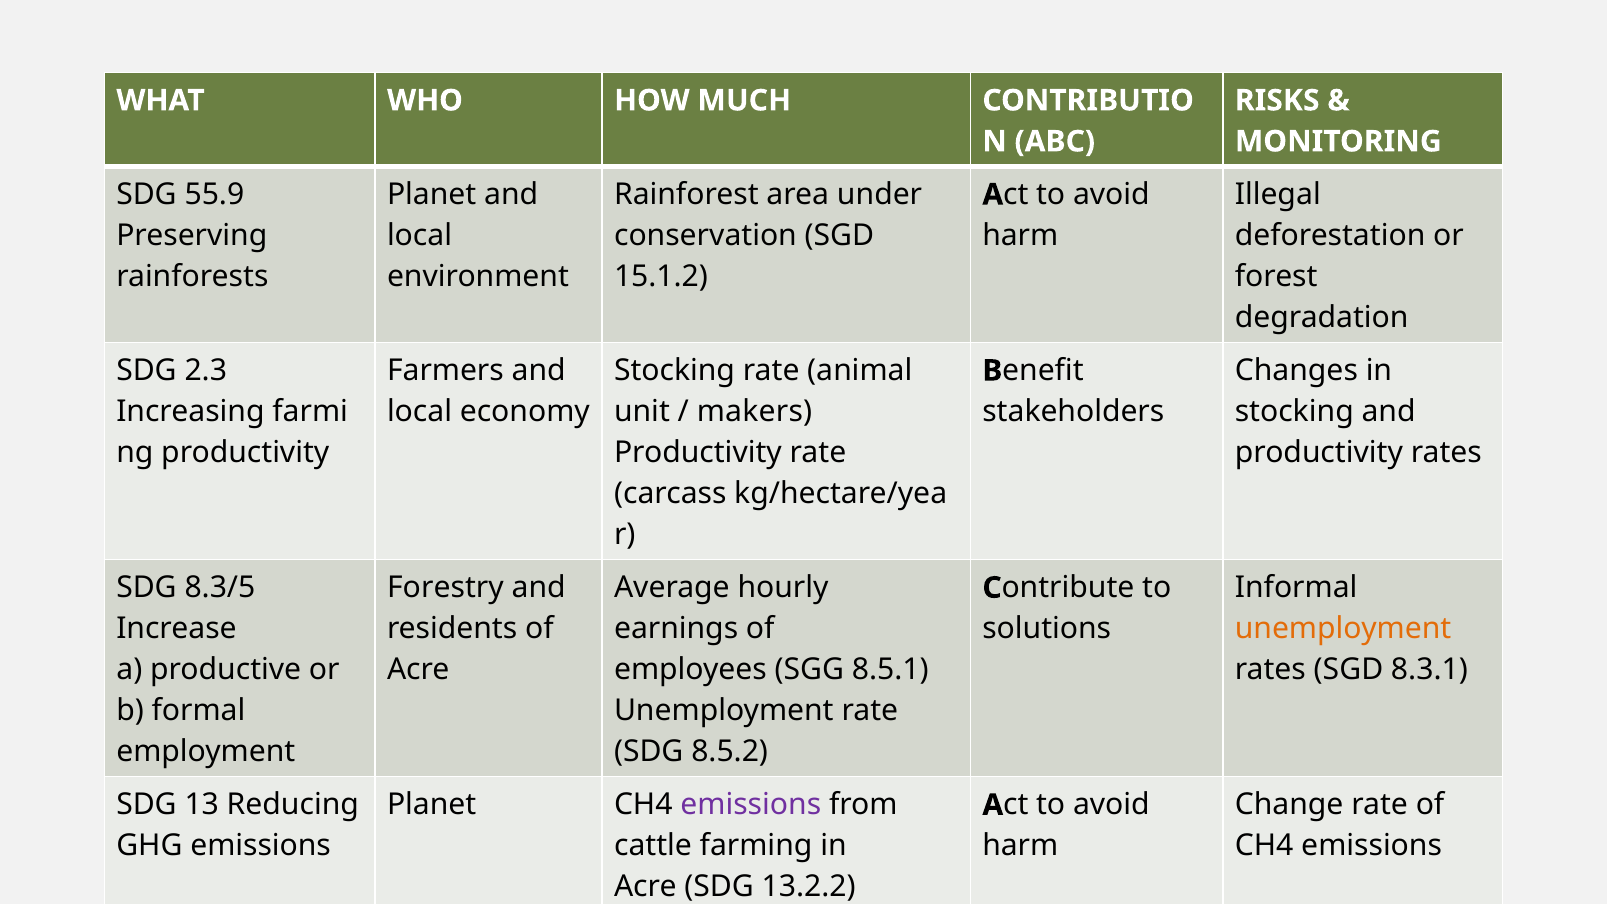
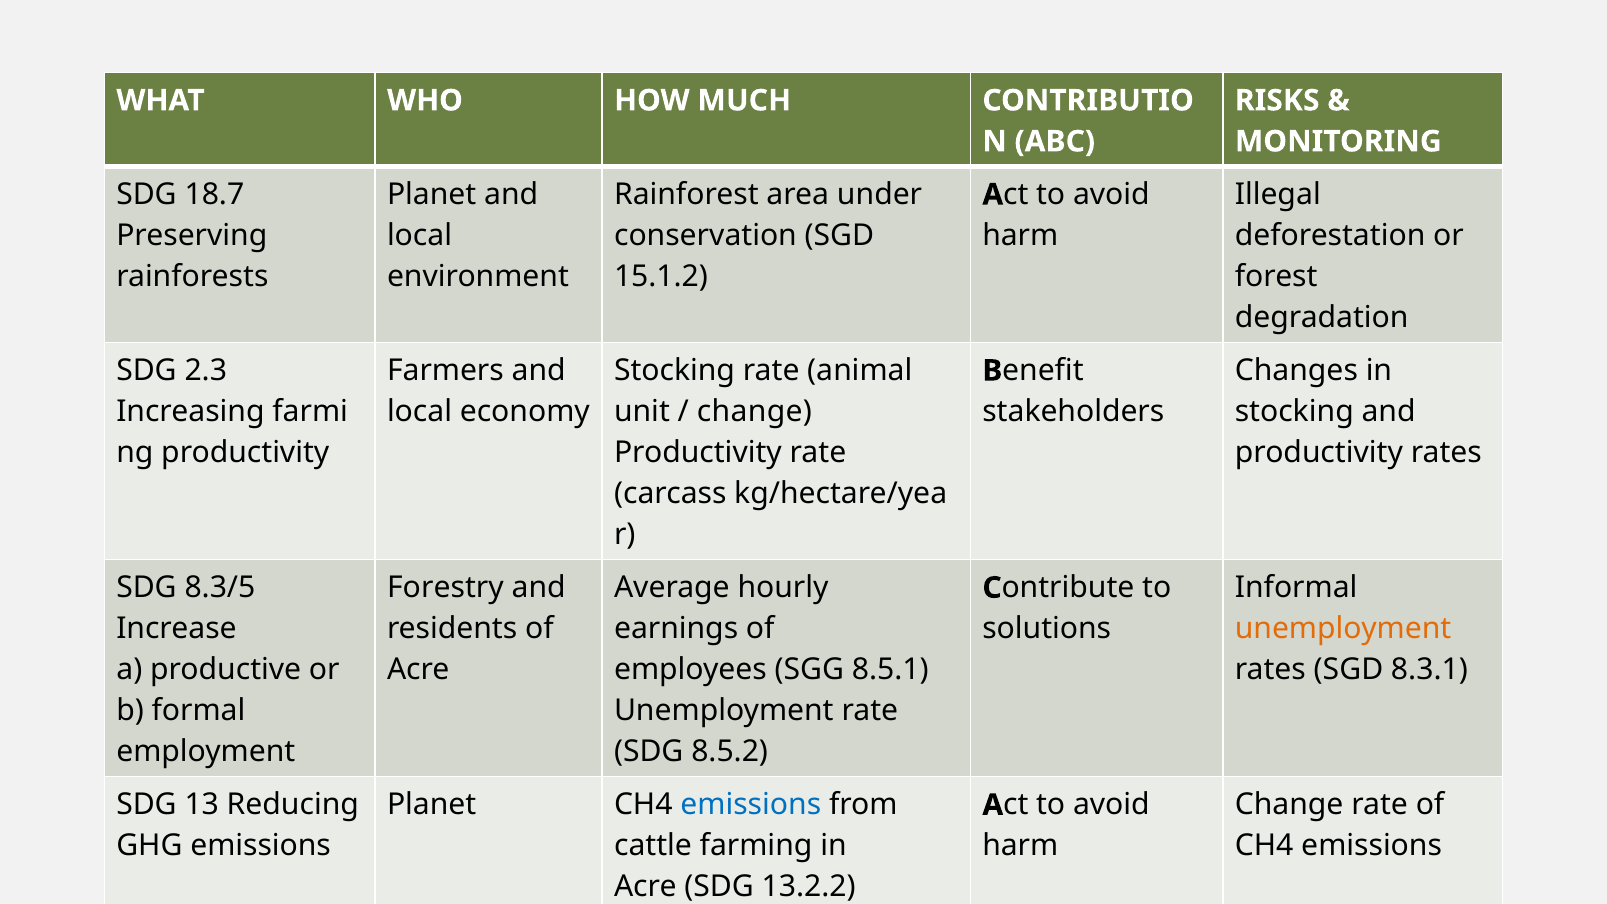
55.9: 55.9 -> 18.7 (214, 195)
makers: makers -> change (754, 412)
emissions colour: purple -> blue (751, 805)
